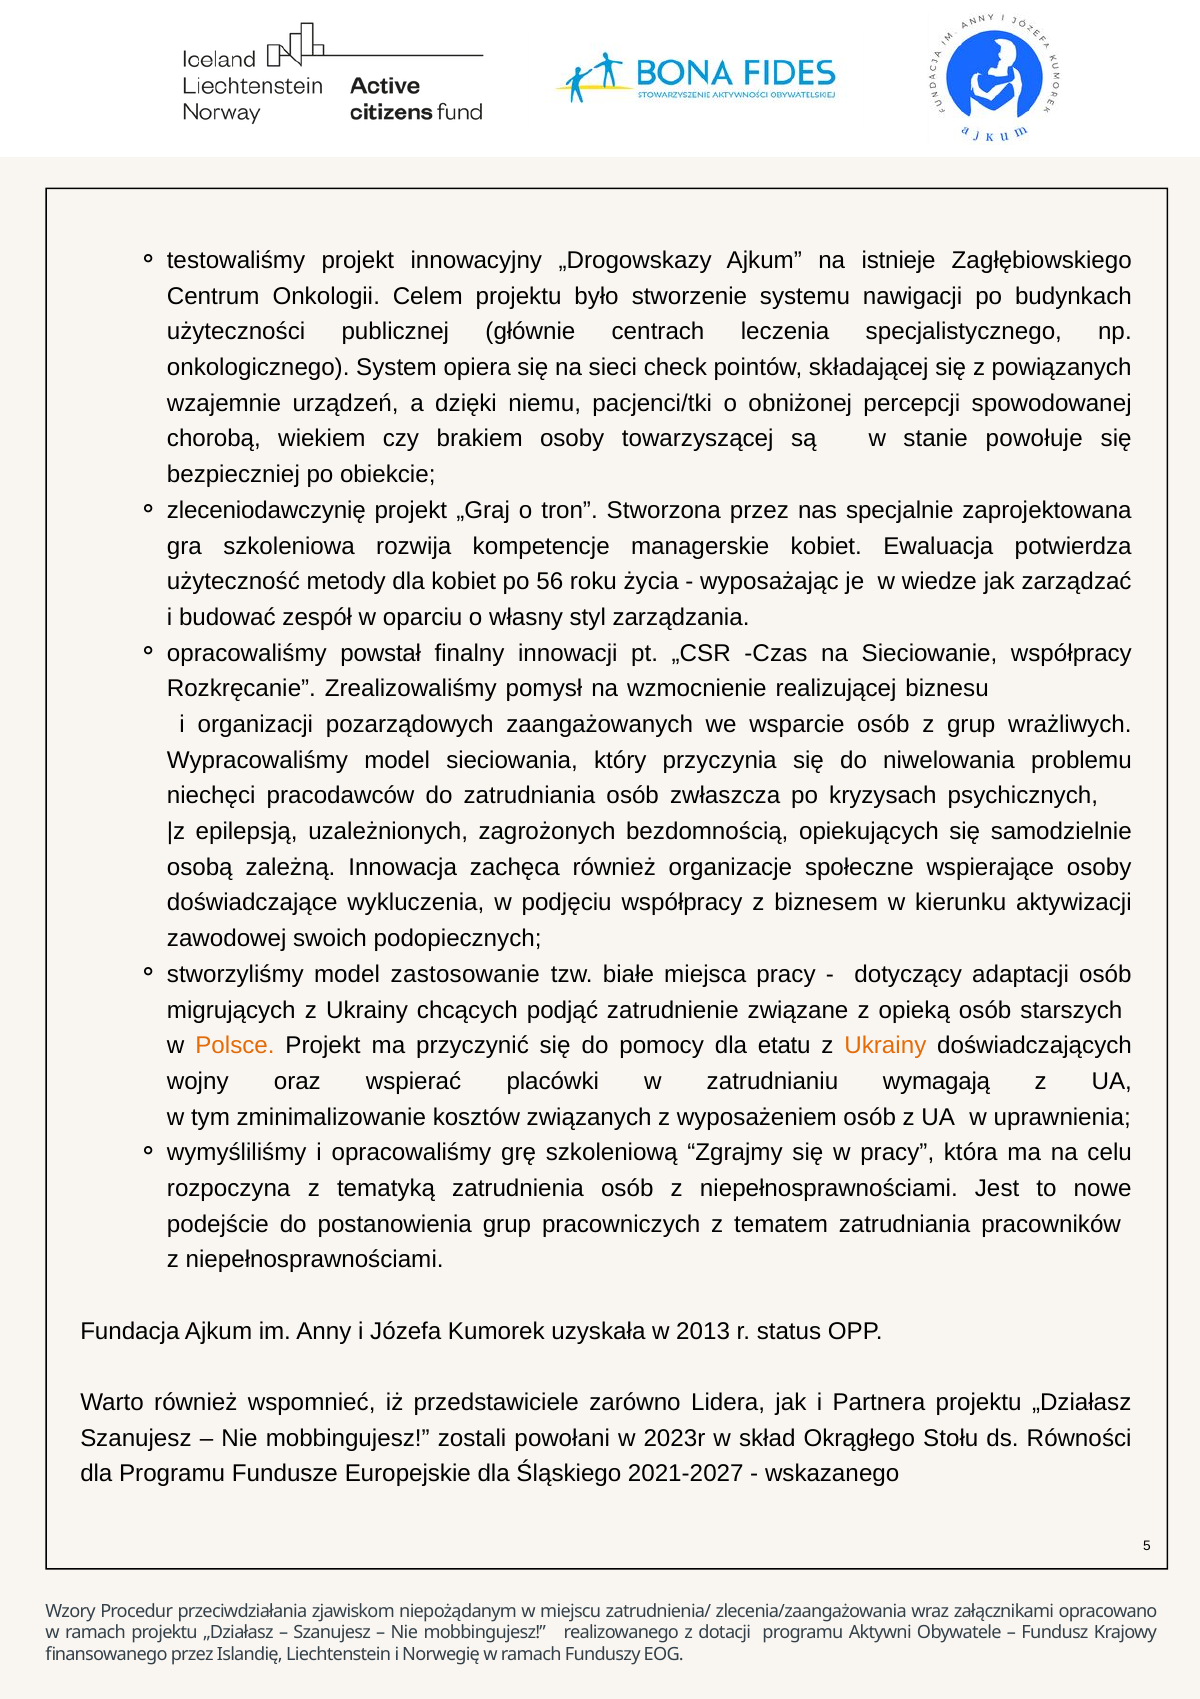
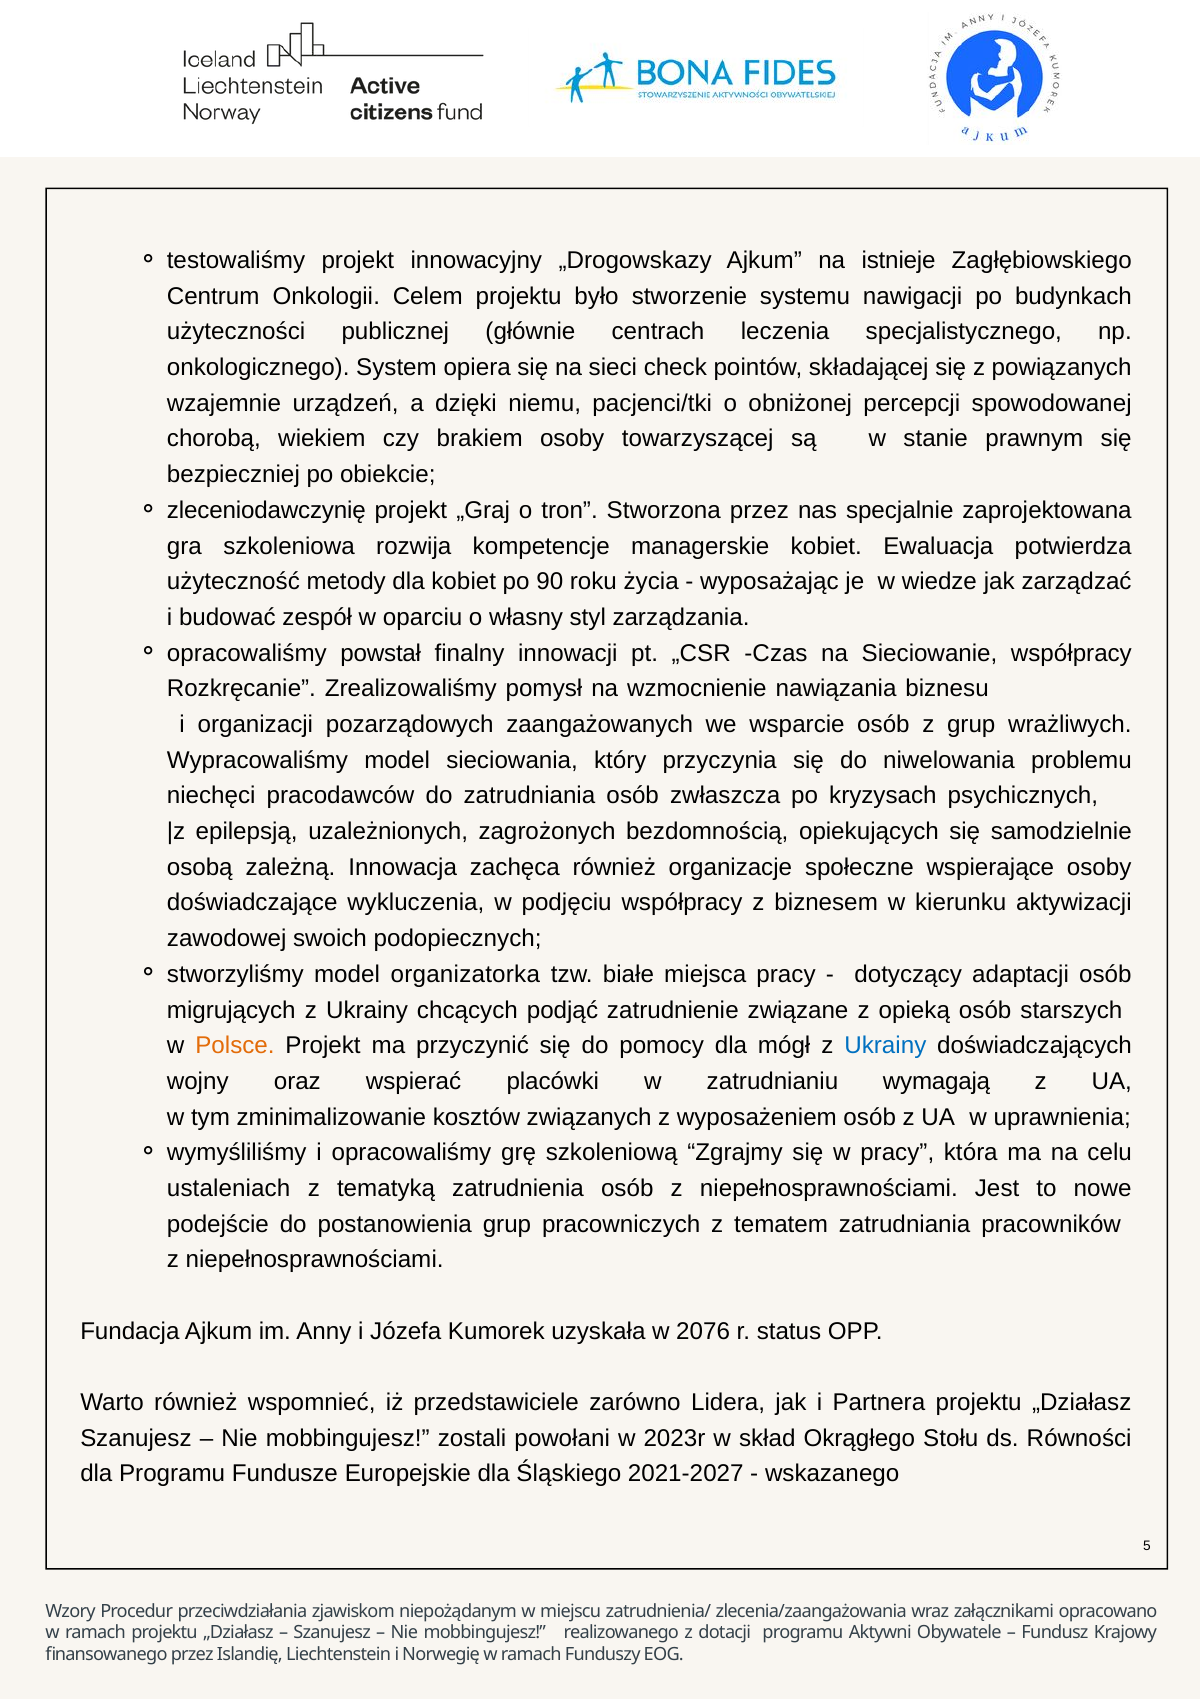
powołuje: powołuje -> prawnym (1034, 439)
56: 56 -> 90 (550, 581)
realizującej: realizującej -> nawiązania (836, 688)
zastosowanie: zastosowanie -> organizatorka (465, 974)
etatu: etatu -> mógł (784, 1045)
Ukrainy colour: orange -> blue (885, 1045)
rozpoczyna: rozpoczyna -> ustaleniach (229, 1188)
2013: 2013 -> 2076 (703, 1331)
